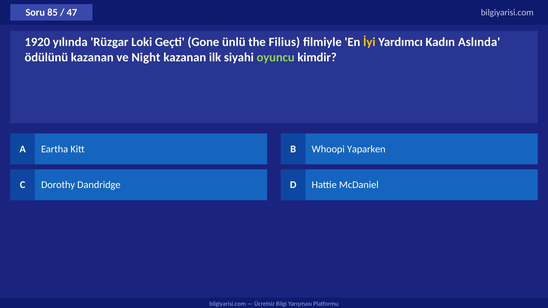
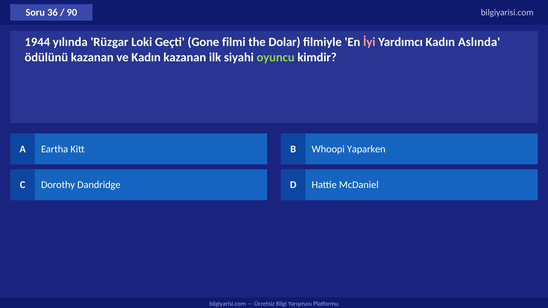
85: 85 -> 36 (53, 13)
47: 47 -> 90 (72, 13)
1920: 1920 -> 1944 (37, 42)
ünlü: ünlü -> filmi (234, 42)
Filius: Filius -> Dolar (284, 42)
İyi colour: yellow -> pink (369, 42)
ve Night: Night -> Kadın (146, 57)
